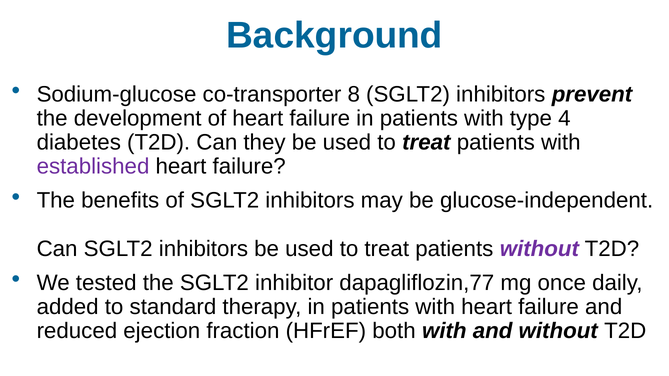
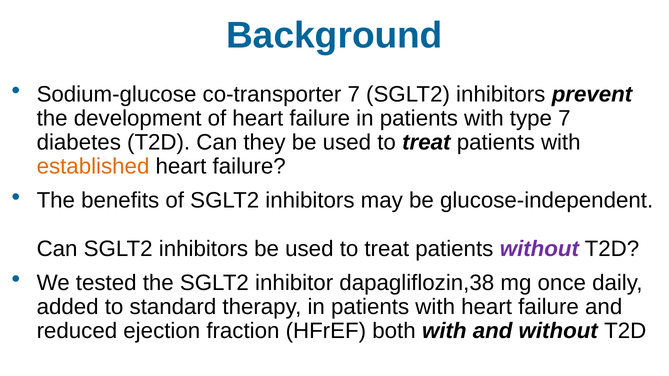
co-transporter 8: 8 -> 7 (354, 94)
type 4: 4 -> 7 (564, 119)
established colour: purple -> orange (93, 167)
dapagliflozin,77: dapagliflozin,77 -> dapagliflozin,38 (417, 283)
